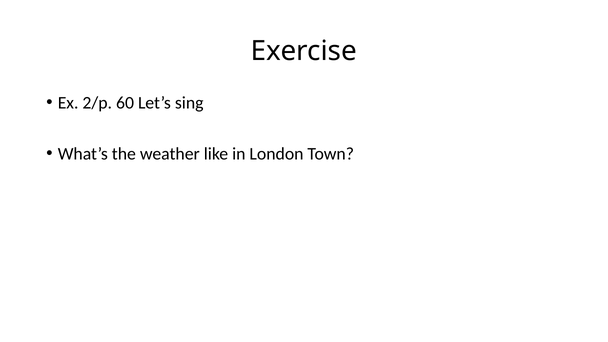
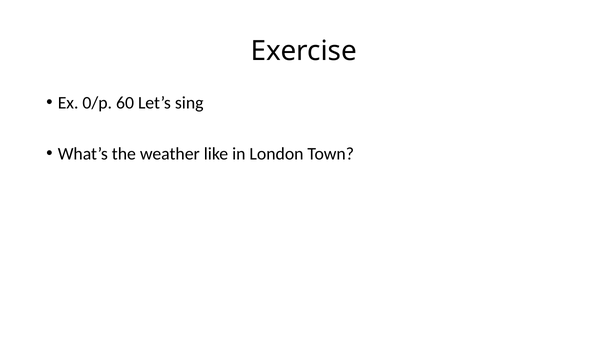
2/p: 2/p -> 0/p (97, 103)
